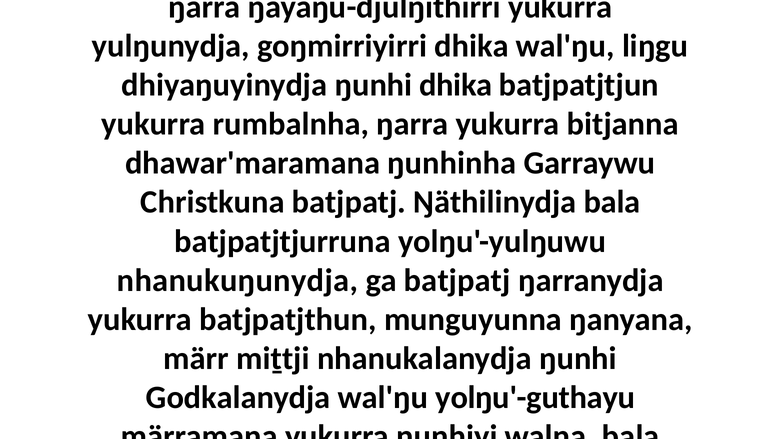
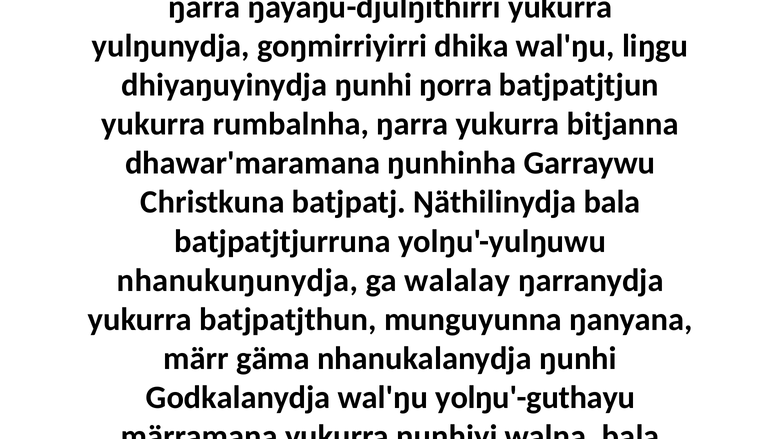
ŋunhi dhika: dhika -> ŋorra (456, 85)
ga batjpatj: batjpatj -> walalay (457, 281)
miṯtji: miṯtji -> gäma (273, 359)
